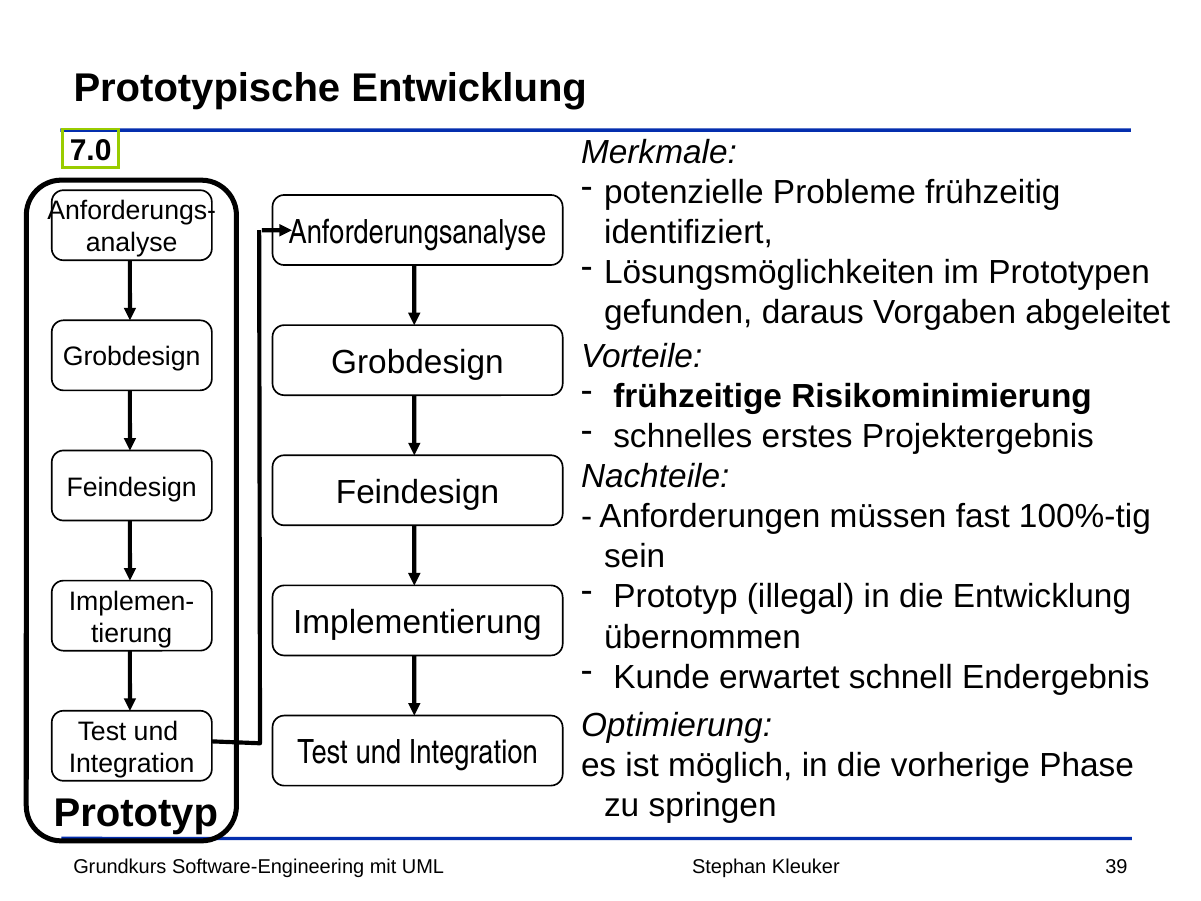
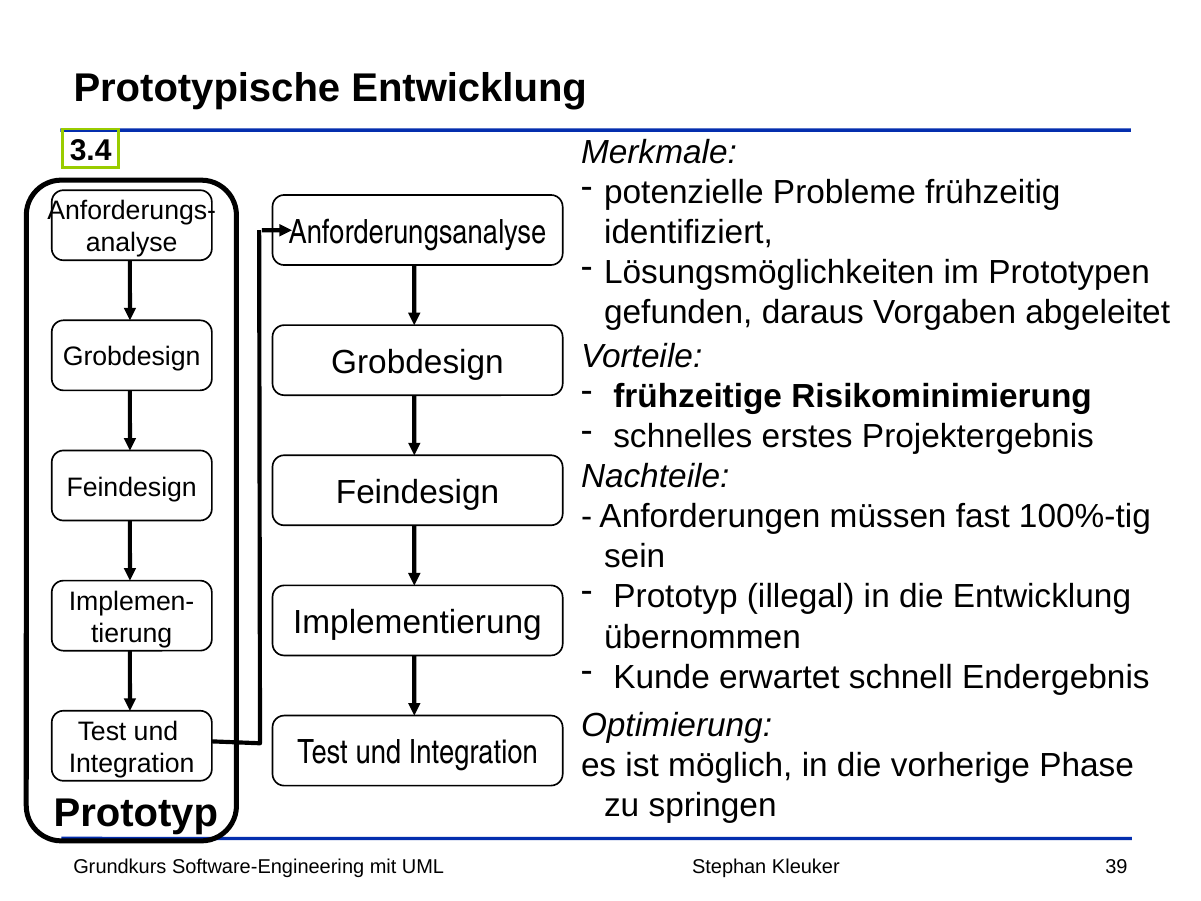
7.0: 7.0 -> 3.4 (91, 150)
